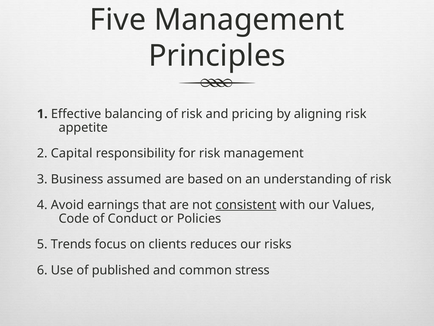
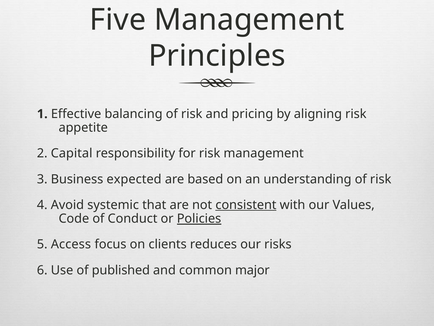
assumed: assumed -> expected (134, 179)
earnings: earnings -> systemic (113, 205)
Policies underline: none -> present (199, 218)
Trends: Trends -> Access (71, 244)
stress: stress -> major (252, 270)
